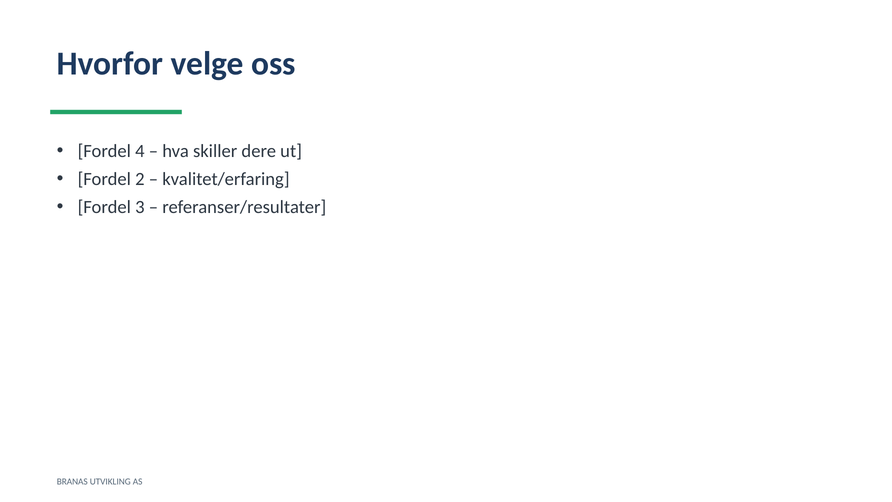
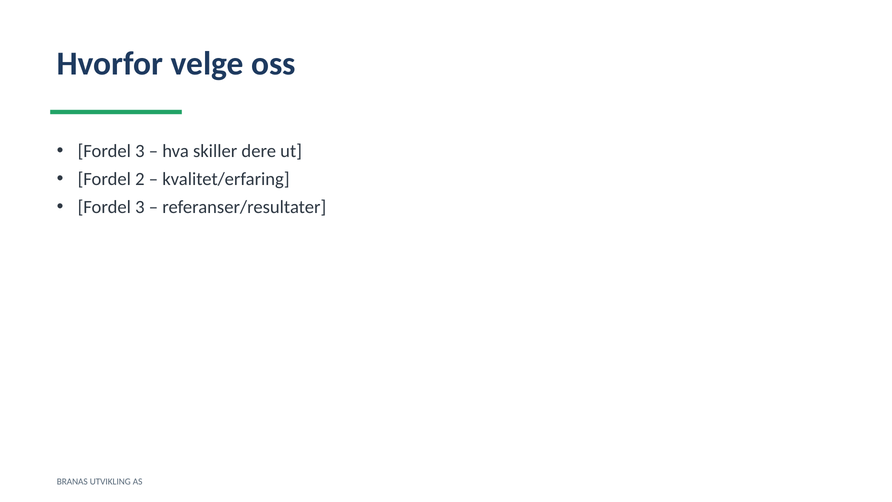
4: 4 -> 3 (140, 151)
